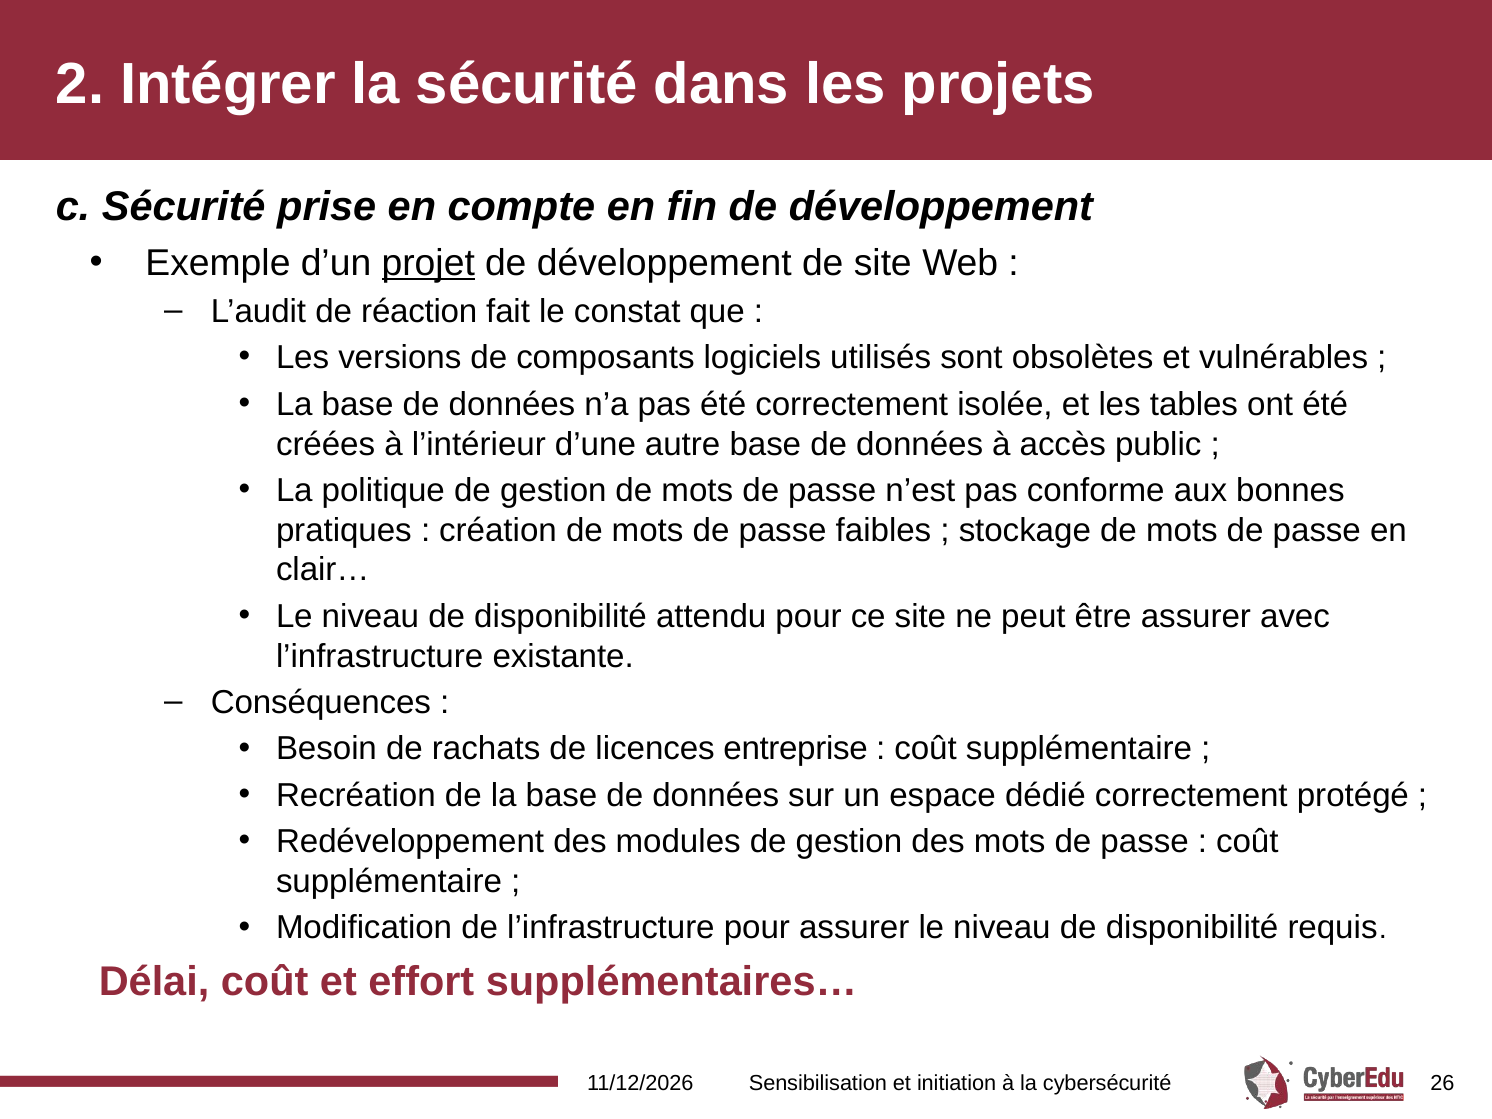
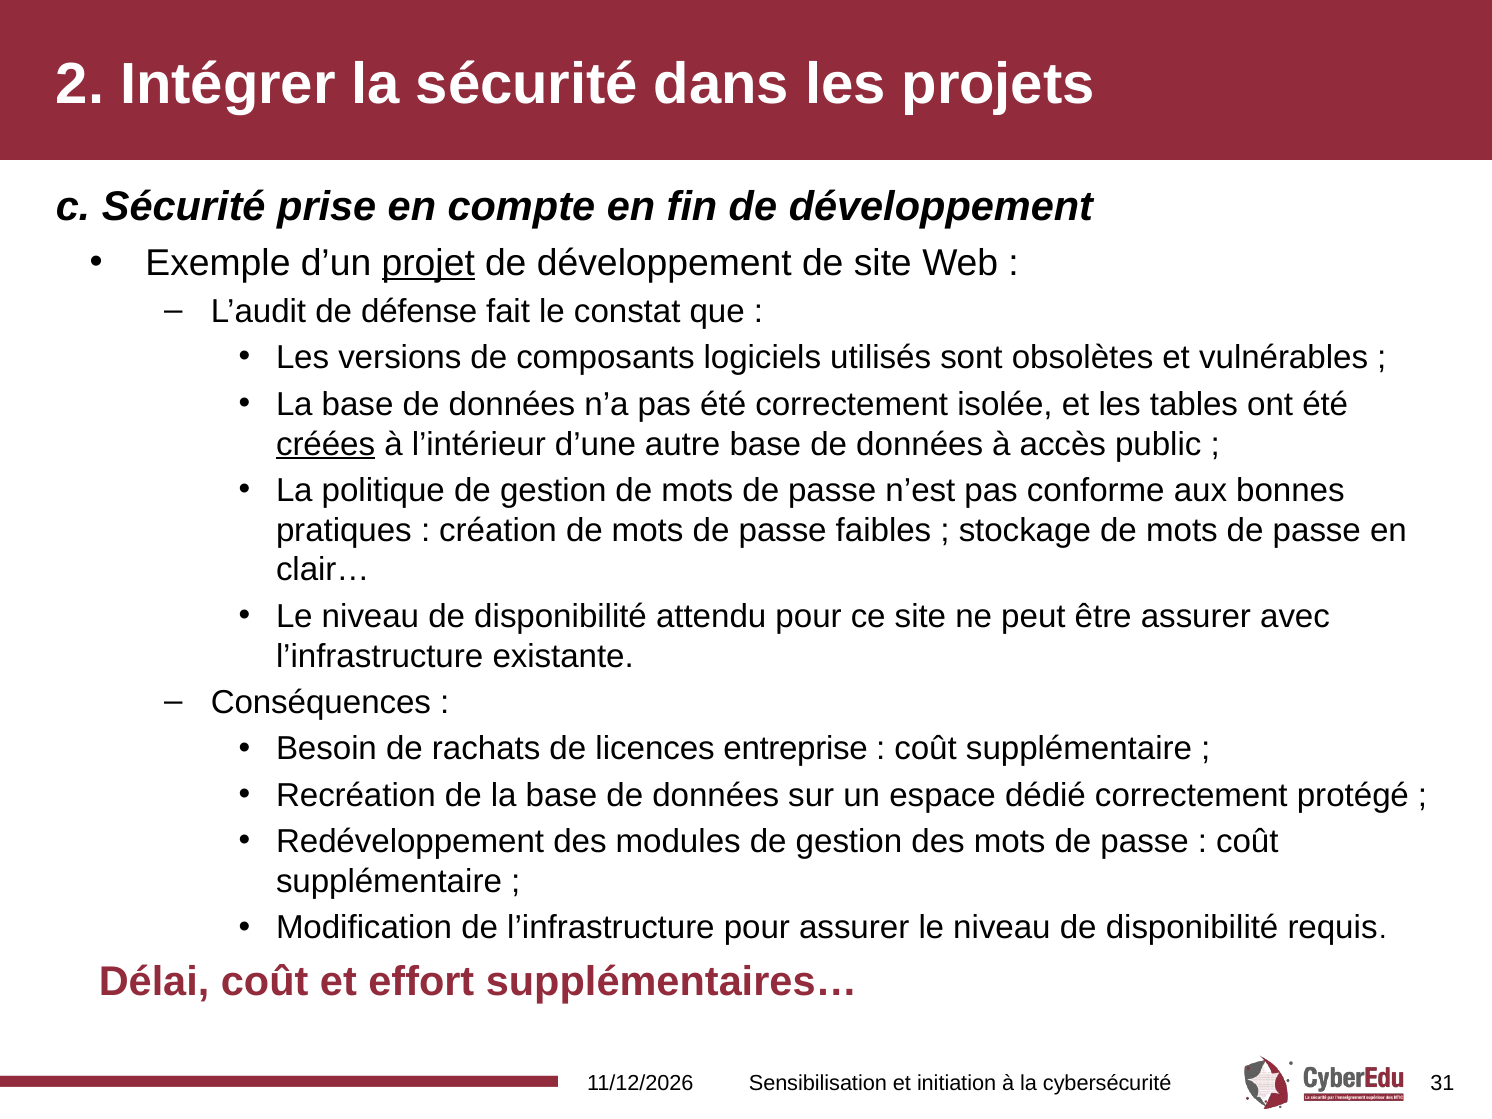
réaction: réaction -> défense (419, 312)
créées underline: none -> present (326, 444)
26: 26 -> 31 (1442, 1083)
